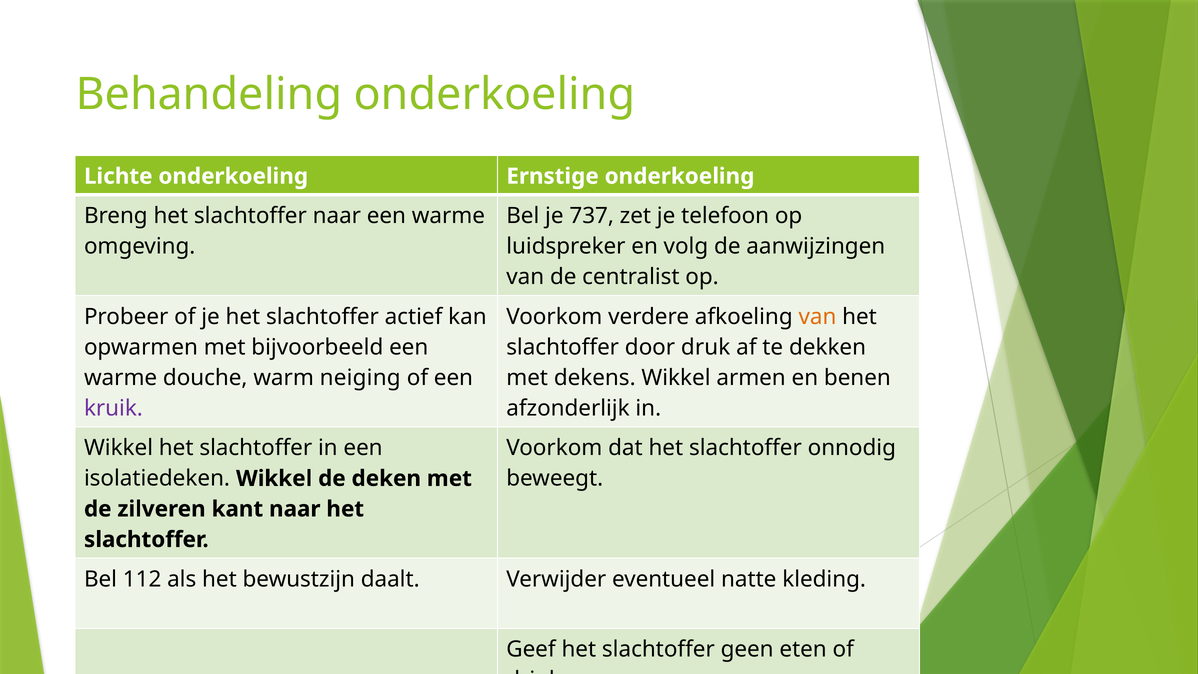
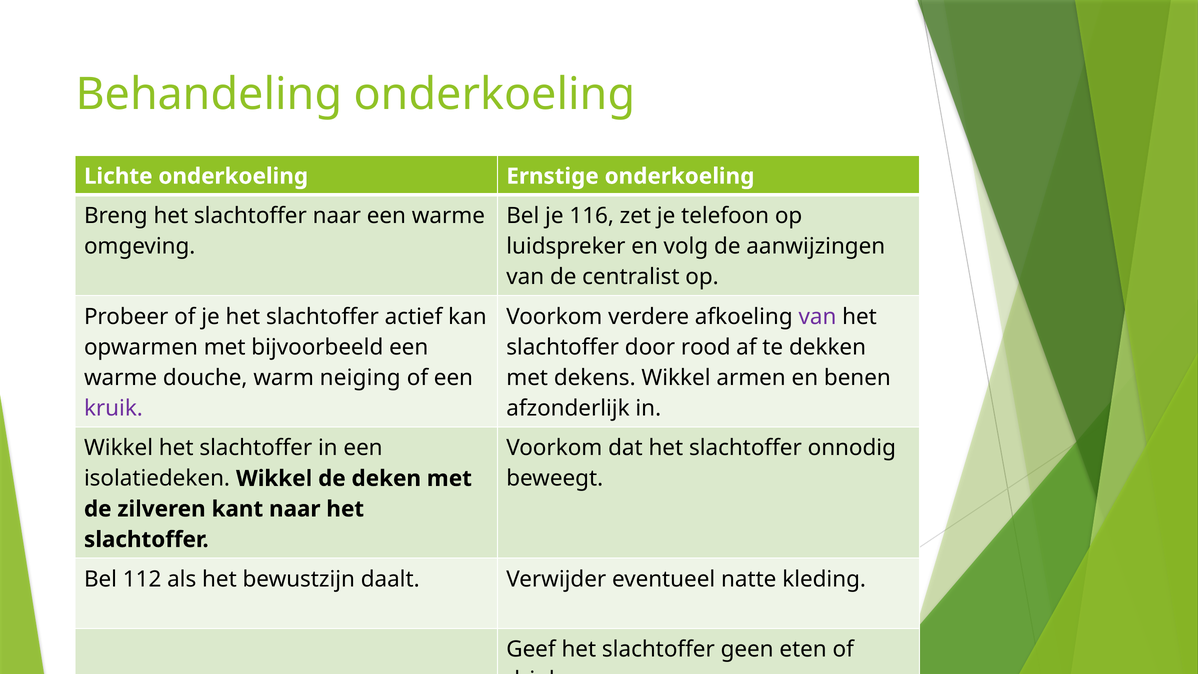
737: 737 -> 116 (592, 216)
van colour: orange -> purple (817, 317)
druk: druk -> rood (706, 347)
